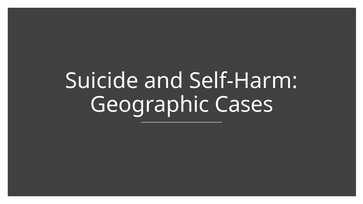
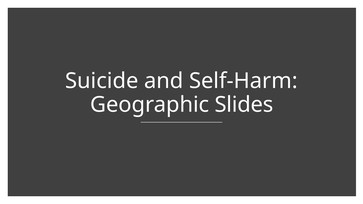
Cases: Cases -> Slides (244, 105)
